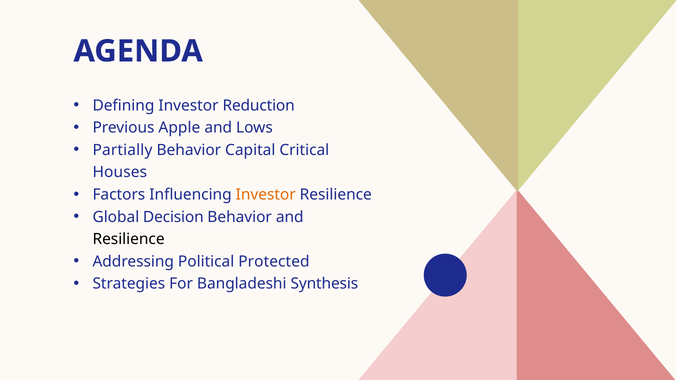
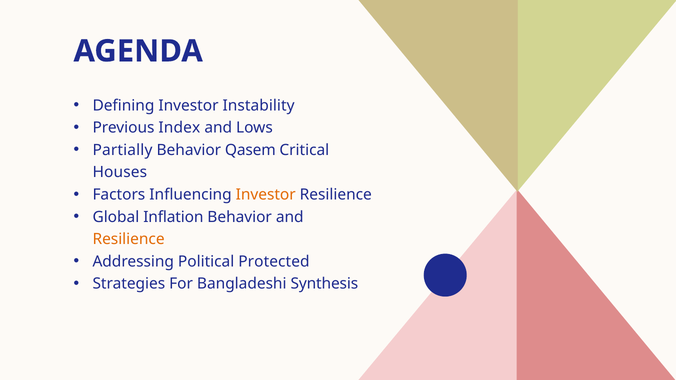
Reduction: Reduction -> Instability (259, 106)
Apple: Apple -> Index (179, 128)
Capital: Capital -> Qasem (250, 150)
Decision: Decision -> Inflation (173, 217)
Resilience colour: black -> orange (129, 239)
